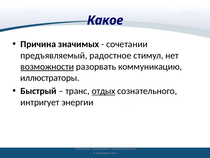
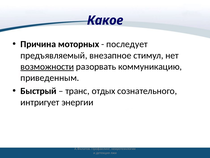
значимых: значимых -> моторных (79, 44)
сочетании: сочетании -> последует (127, 44)
радостное: радостное -> внезапное (110, 55)
иллюстраторы: иллюстраторы -> приведенным (50, 78)
отдых underline: present -> none (104, 91)
